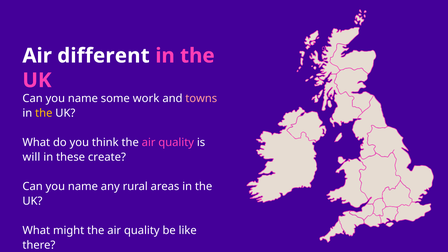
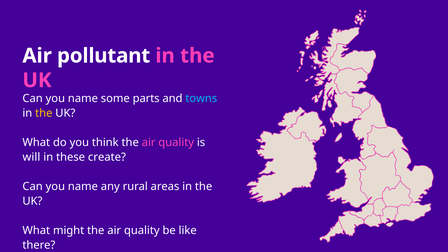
different: different -> pollutant (104, 56)
work: work -> parts (146, 98)
towns colour: pink -> light blue (201, 98)
